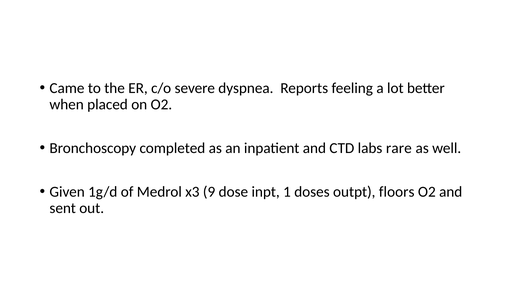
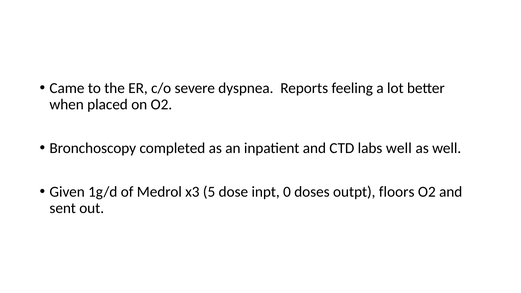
labs rare: rare -> well (399, 148)
9: 9 -> 5 (209, 192)
1: 1 -> 0 (287, 192)
